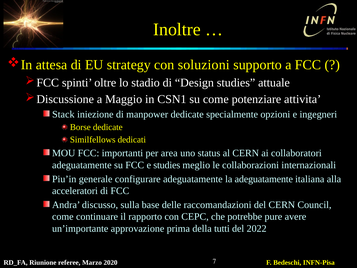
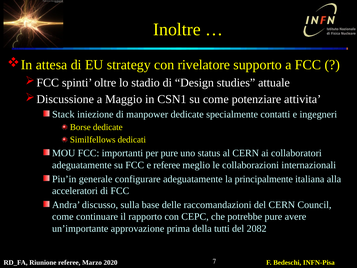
soluzioni: soluzioni -> rivelatore (204, 65)
opzioni: opzioni -> contatti (275, 114)
per area: area -> pure (169, 153)
e studies: studies -> referee (167, 165)
la adeguatamente: adeguatamente -> principalmente (264, 179)
2022: 2022 -> 2082 (257, 228)
